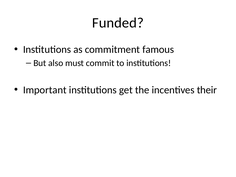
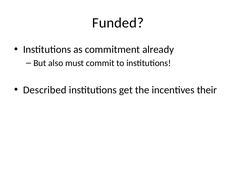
famous: famous -> already (158, 50)
Important: Important -> Described (45, 90)
